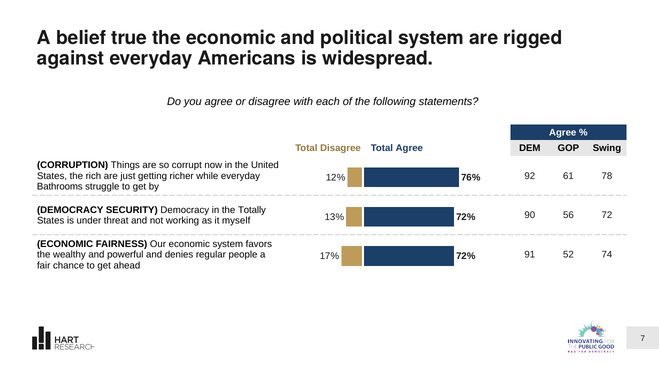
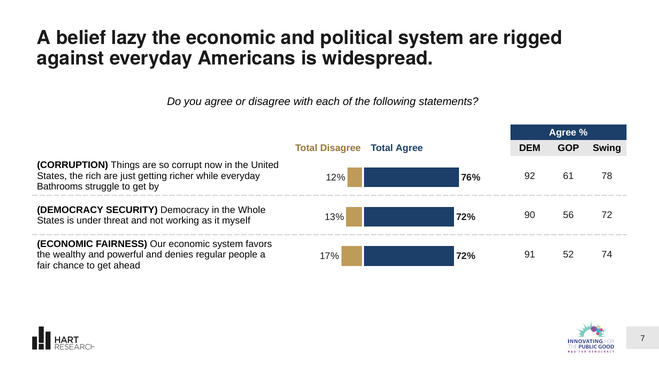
true: true -> lazy (129, 38)
Totally: Totally -> Whole (252, 210)
